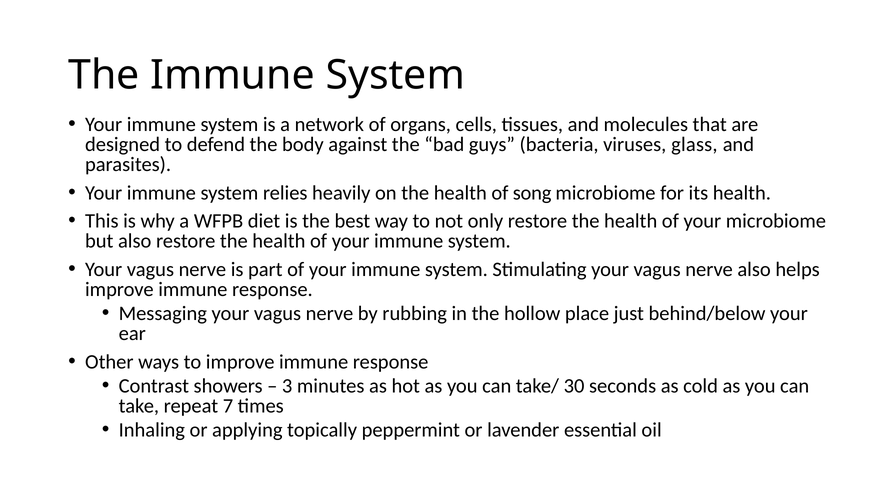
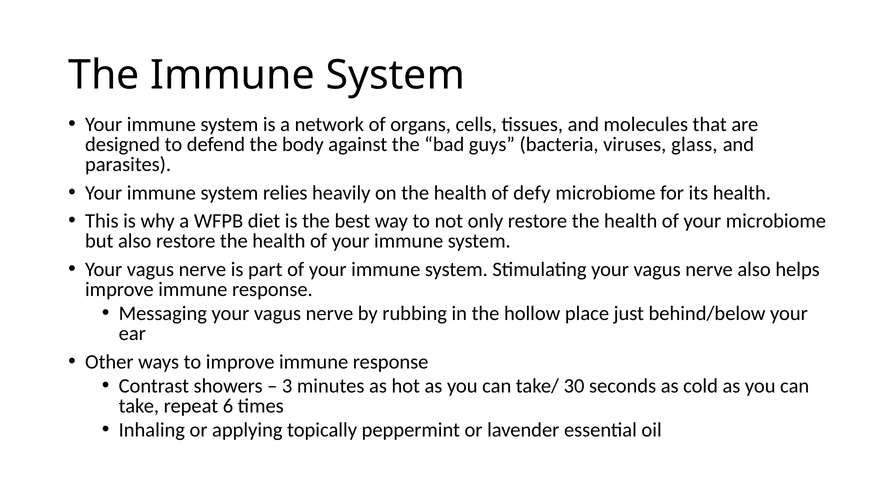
song: song -> defy (532, 193)
7: 7 -> 6 (228, 406)
